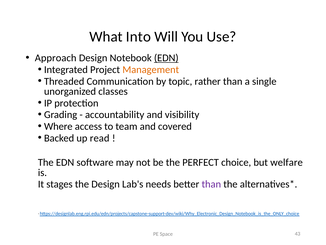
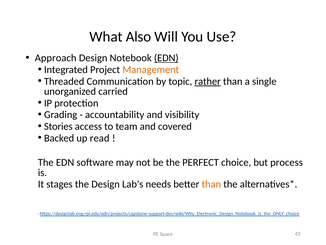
Into: Into -> Also (139, 37)
rather underline: none -> present (208, 81)
classes: classes -> carried (113, 91)
Where: Where -> Stories (58, 126)
welfare: welfare -> process (287, 162)
than colour: purple -> orange (211, 184)
